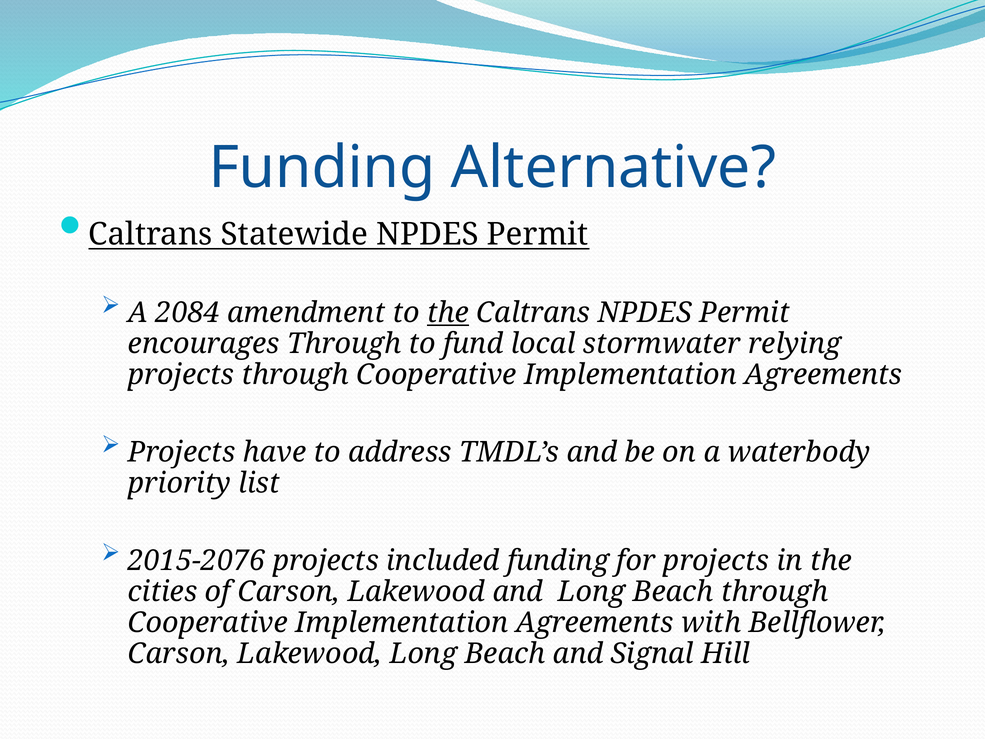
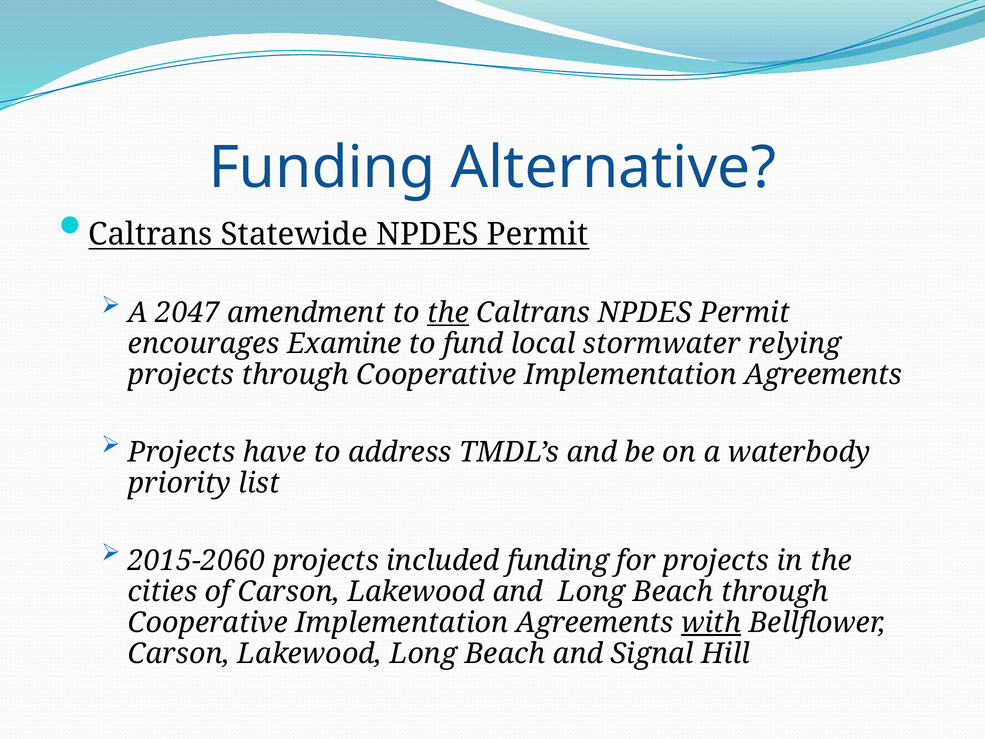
2084: 2084 -> 2047 (188, 313)
encourages Through: Through -> Examine (344, 344)
2015-2076: 2015-2076 -> 2015-2060 (197, 560)
with underline: none -> present (711, 623)
